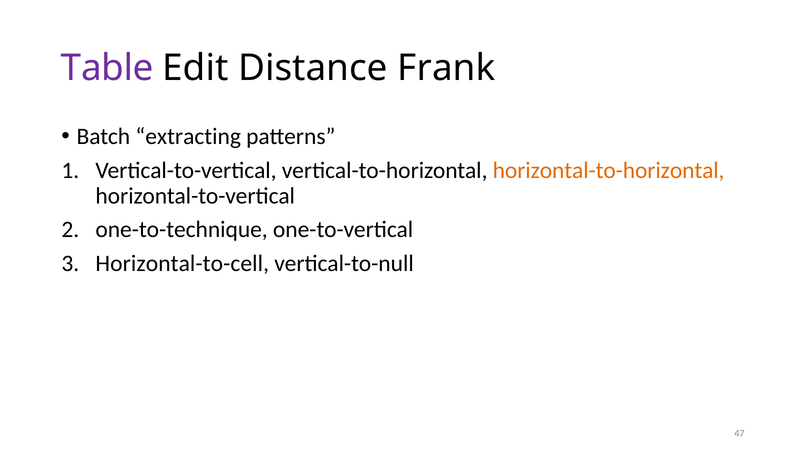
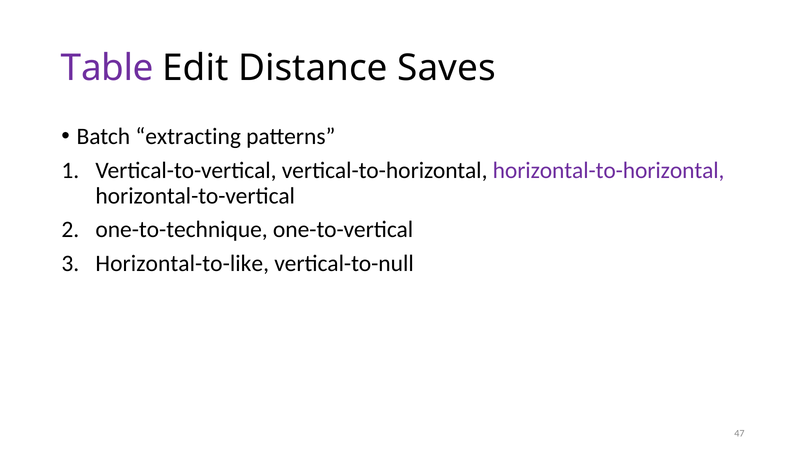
Frank: Frank -> Saves (446, 68)
horizontal-to-horizontal colour: orange -> purple (609, 170)
Horizontal-to-cell: Horizontal-to-cell -> Horizontal-to-like (182, 263)
